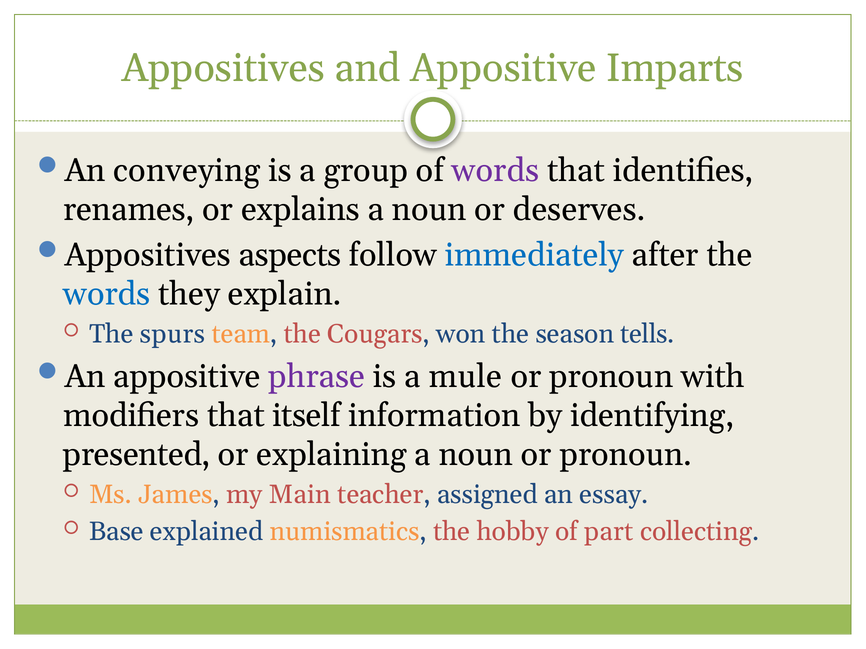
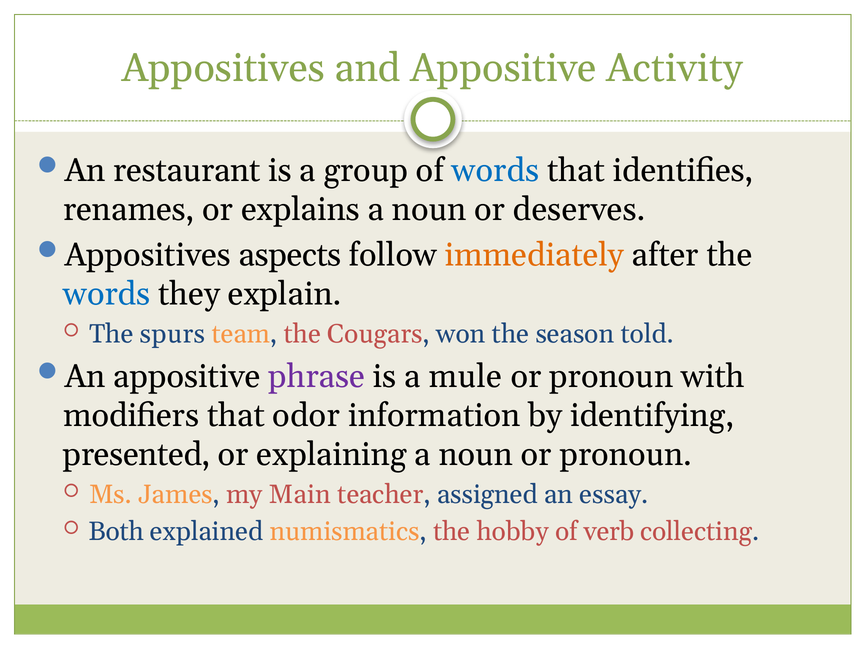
Imparts: Imparts -> Activity (674, 68)
conveying: conveying -> restaurant (187, 171)
words colour: purple -> blue (496, 171)
immediately colour: blue -> orange (534, 255)
tells: tells -> told (647, 334)
itself: itself -> odor (306, 416)
Base: Base -> Both (116, 532)
part: part -> verb (609, 532)
